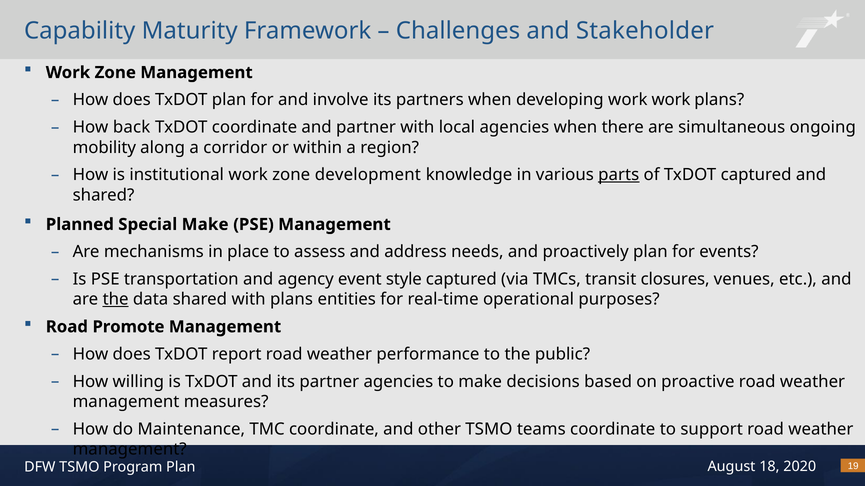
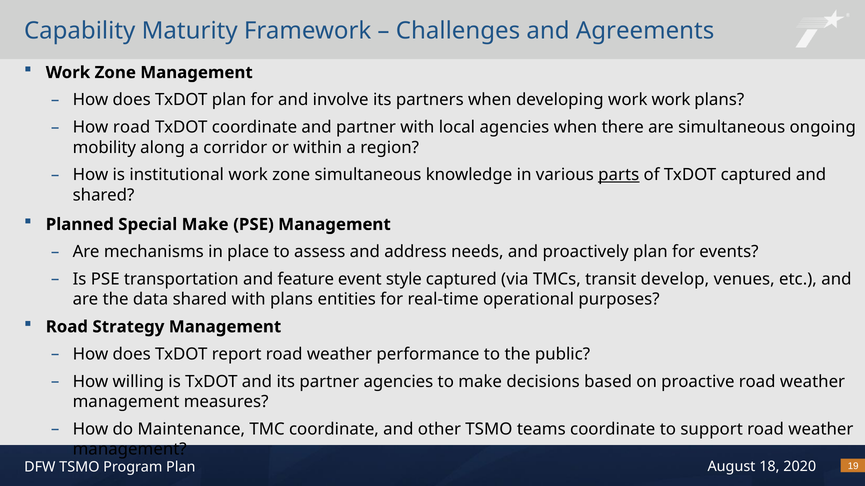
Stakeholder: Stakeholder -> Agreements (645, 31)
How back: back -> road (132, 127)
zone development: development -> simultaneous (368, 175)
agency: agency -> feature (306, 280)
closures: closures -> develop (675, 280)
the underline: present -> none (116, 300)
Promote: Promote -> Strategy (128, 327)
